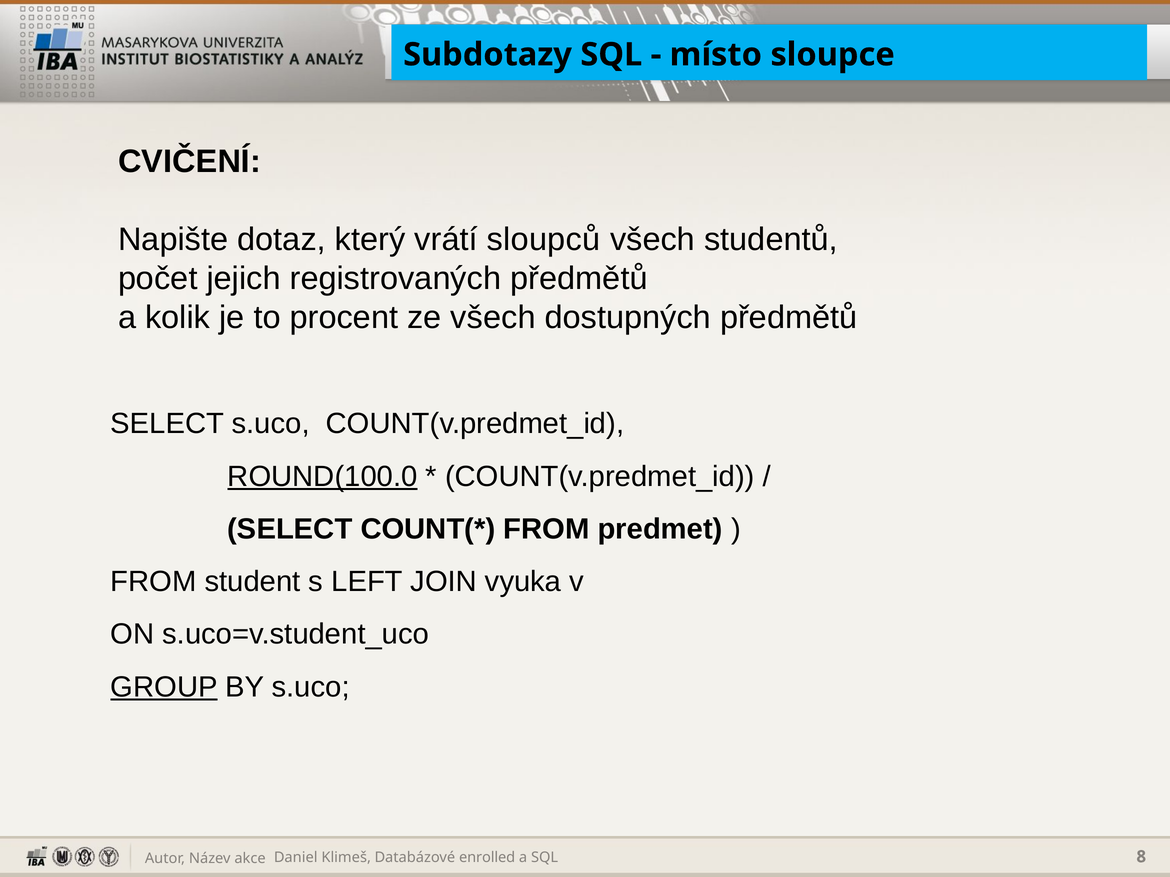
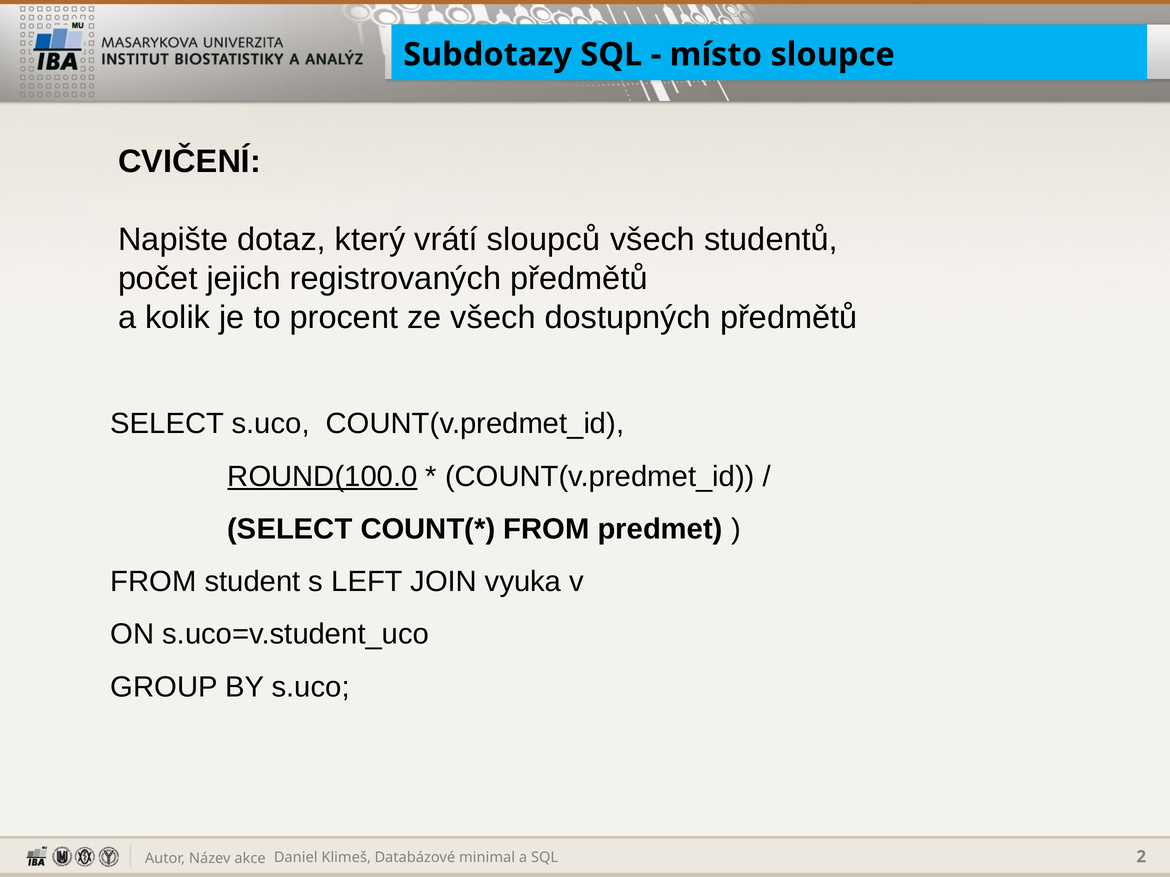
GROUP underline: present -> none (164, 687)
enrolled: enrolled -> minimal (487, 858)
8: 8 -> 2 (1141, 857)
